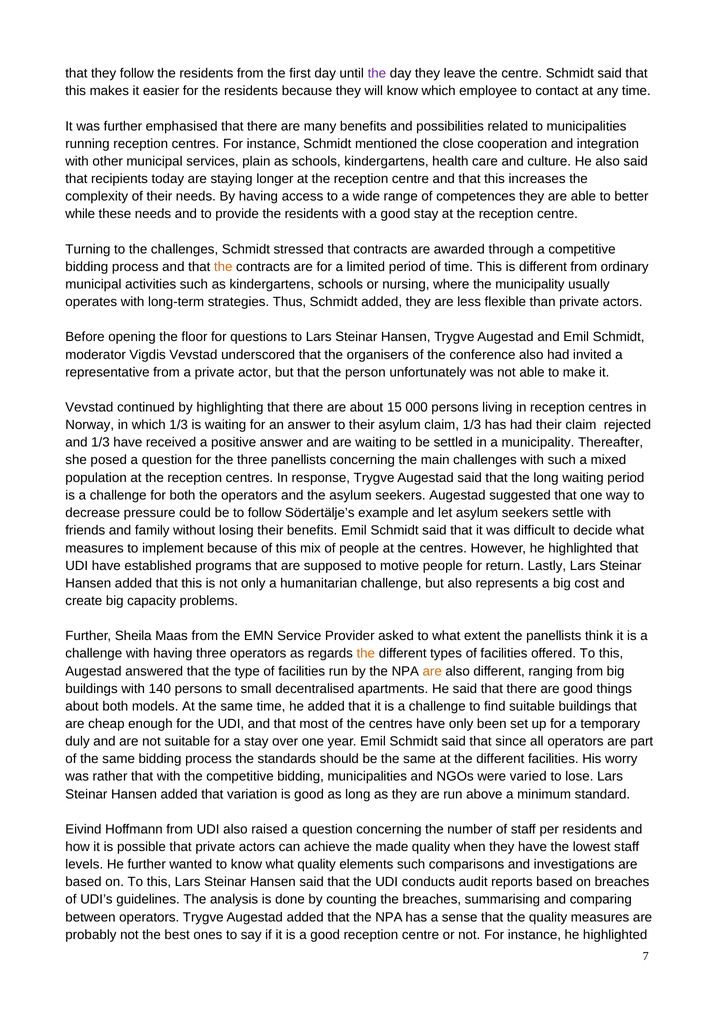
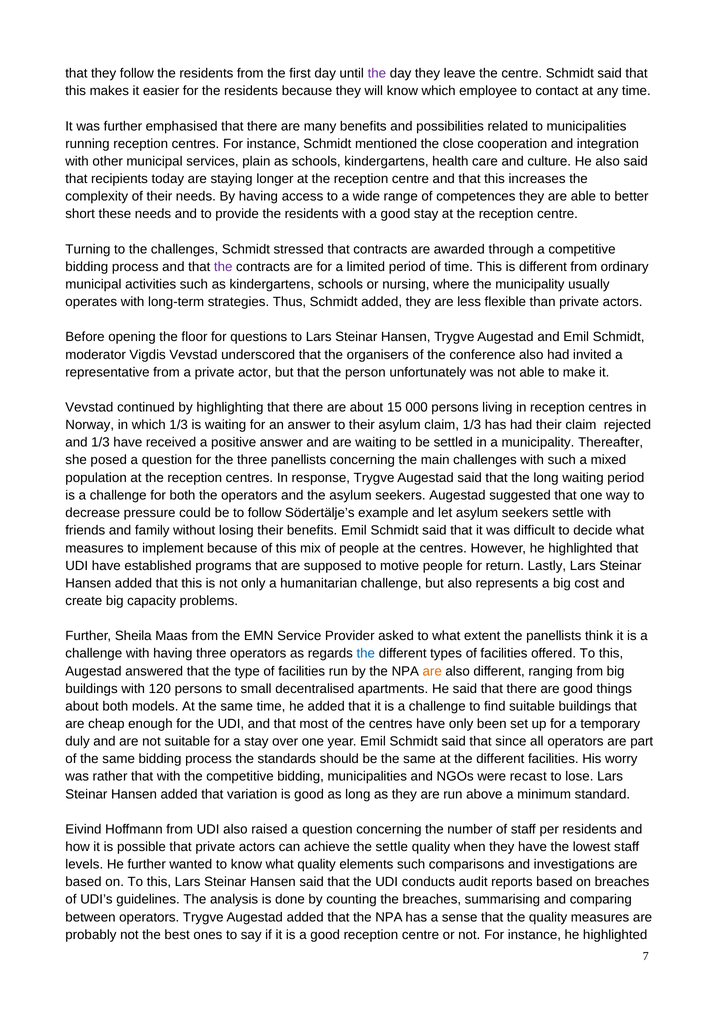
while: while -> short (80, 214)
the colour: orange -> purple (223, 267)
the colour: orange -> blue (366, 653)
140: 140 -> 120 (160, 688)
varied: varied -> recast (528, 776)
the made: made -> settle (392, 846)
